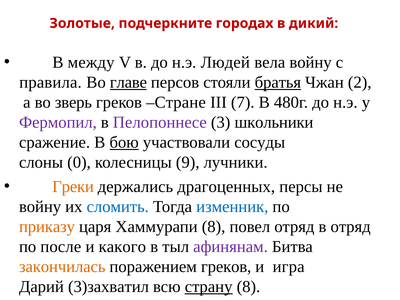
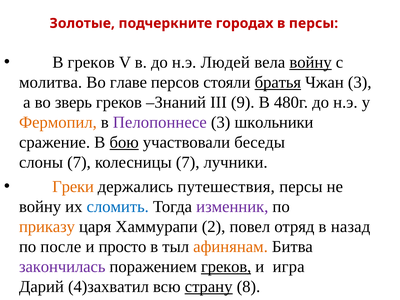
в дикий: дикий -> персы (314, 23)
В между: между -> греков (91, 62)
войну underline: none -> present (311, 62)
правила: правила -> молитва (51, 82)
главе underline: present -> none (128, 82)
Чжан 2: 2 -> 3 (360, 82)
Стране: Стране -> Знаний (176, 102)
7: 7 -> 9 (243, 102)
Фермопил colour: purple -> orange (58, 122)
сосуды: сосуды -> беседы (260, 142)
слоны 0: 0 -> 7 (79, 162)
колесницы 9: 9 -> 7 (188, 162)
драгоценных: драгоценных -> путешествия (226, 187)
изменник colour: blue -> purple (232, 207)
Хаммурапи 8: 8 -> 2 (214, 227)
в отряд: отряд -> назад (351, 227)
какого: какого -> просто (122, 247)
афинянам colour: purple -> orange (231, 247)
закончилась colour: orange -> purple (62, 267)
греков underline: none -> present (226, 267)
3)захватил: 3)захватил -> 4)захватил (108, 287)
